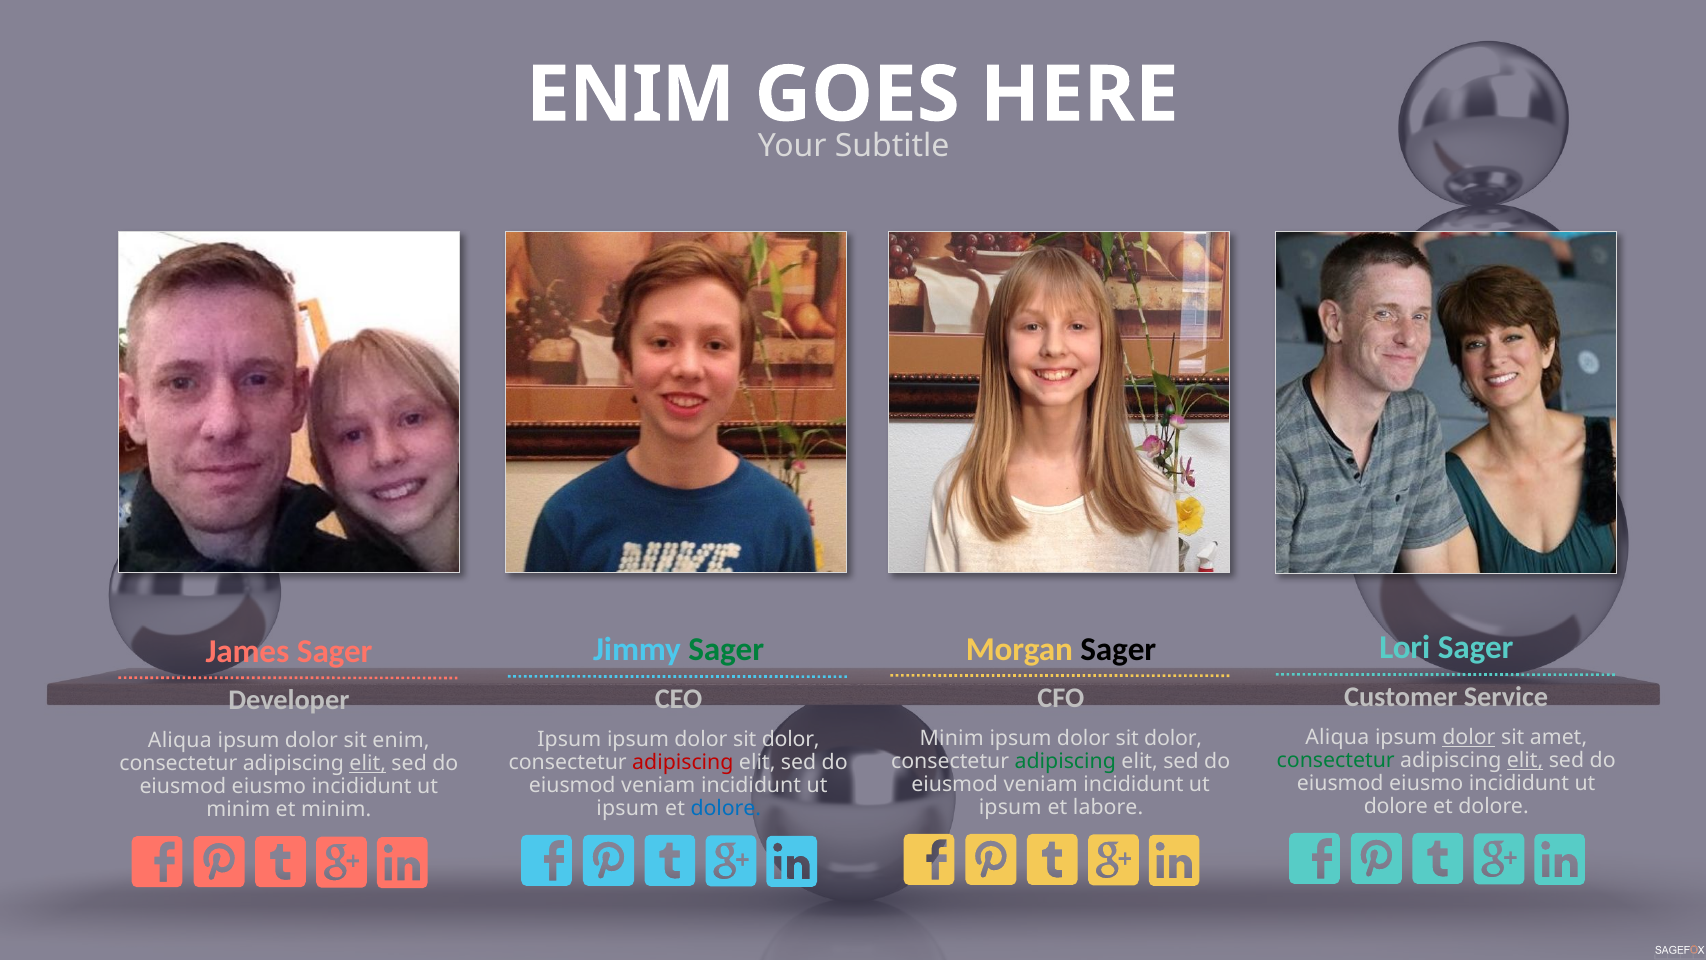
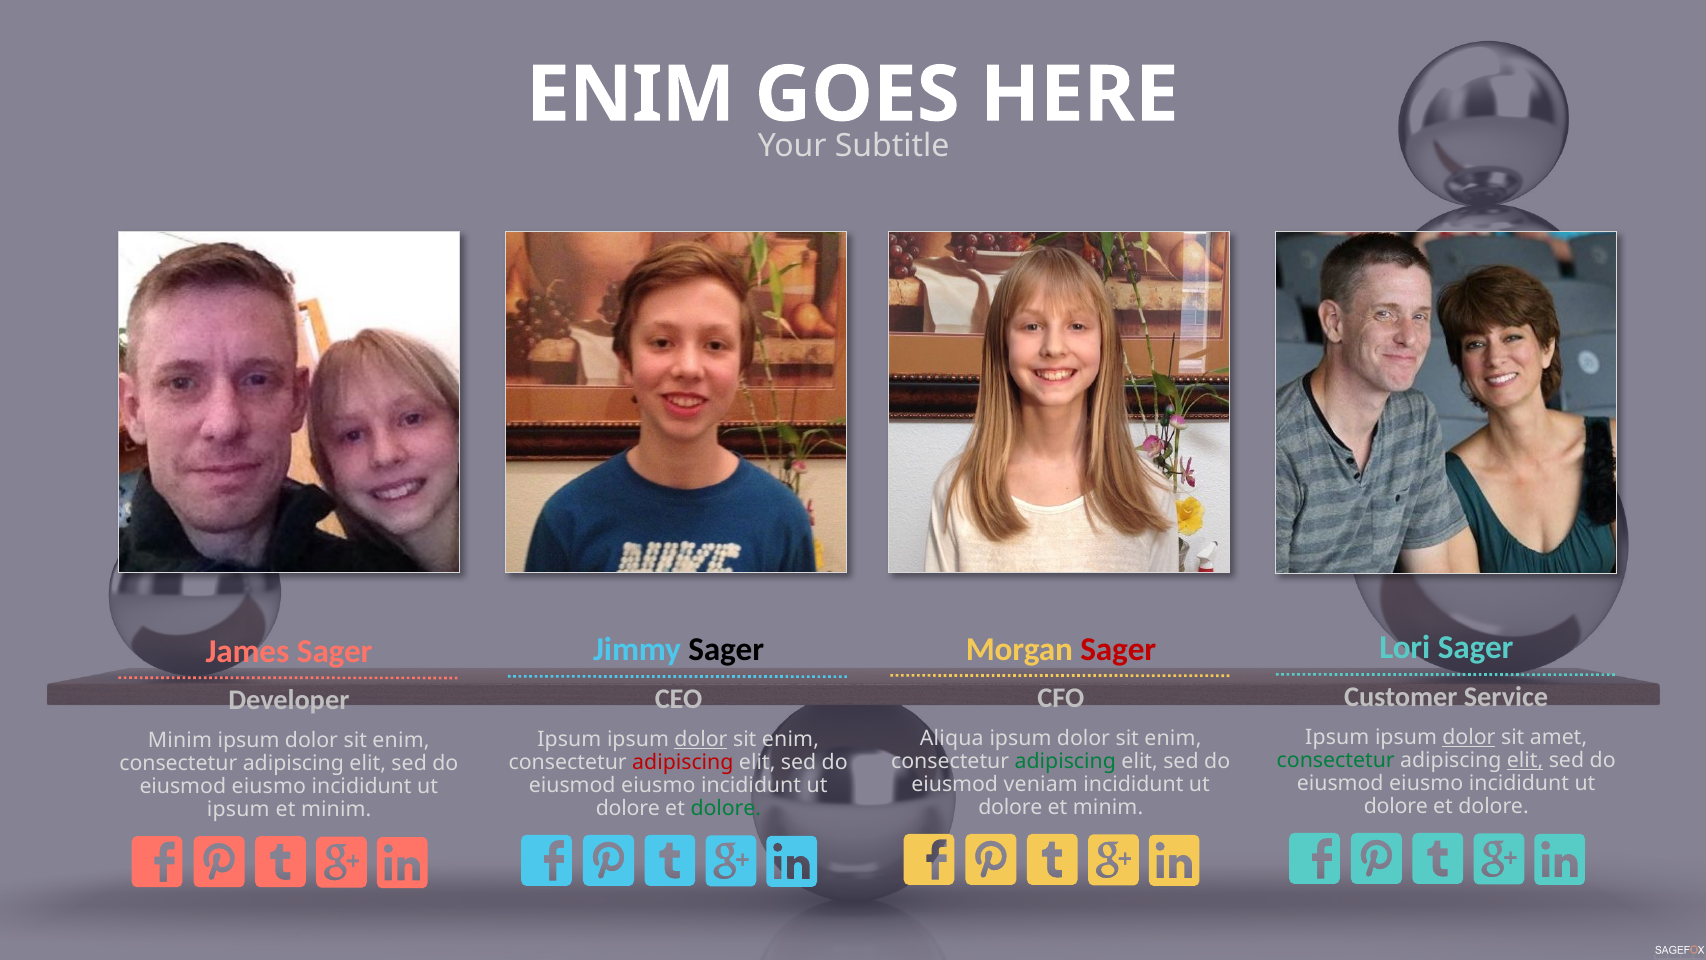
Sager colour: black -> red (1118, 649)
Sager colour: green -> black (726, 650)
Aliqua: Aliqua -> Ipsum (1337, 737)
Minim: Minim -> Aliqua (952, 738)
dolor: dolor -> enim (1173, 738)
dolor underline: none -> present (701, 739)
dolor: dolor -> enim (791, 739)
Aliqua: Aliqua -> Minim (180, 740)
elit underline: present -> none (368, 763)
veniam: veniam -> eiusmo (658, 785)
ipsum: ipsum -> dolore (1010, 807)
labore: labore -> minim (1108, 807)
ipsum: ipsum -> dolore (628, 808)
dolore colour: blue -> green (726, 808)
minim: minim -> ipsum (238, 809)
